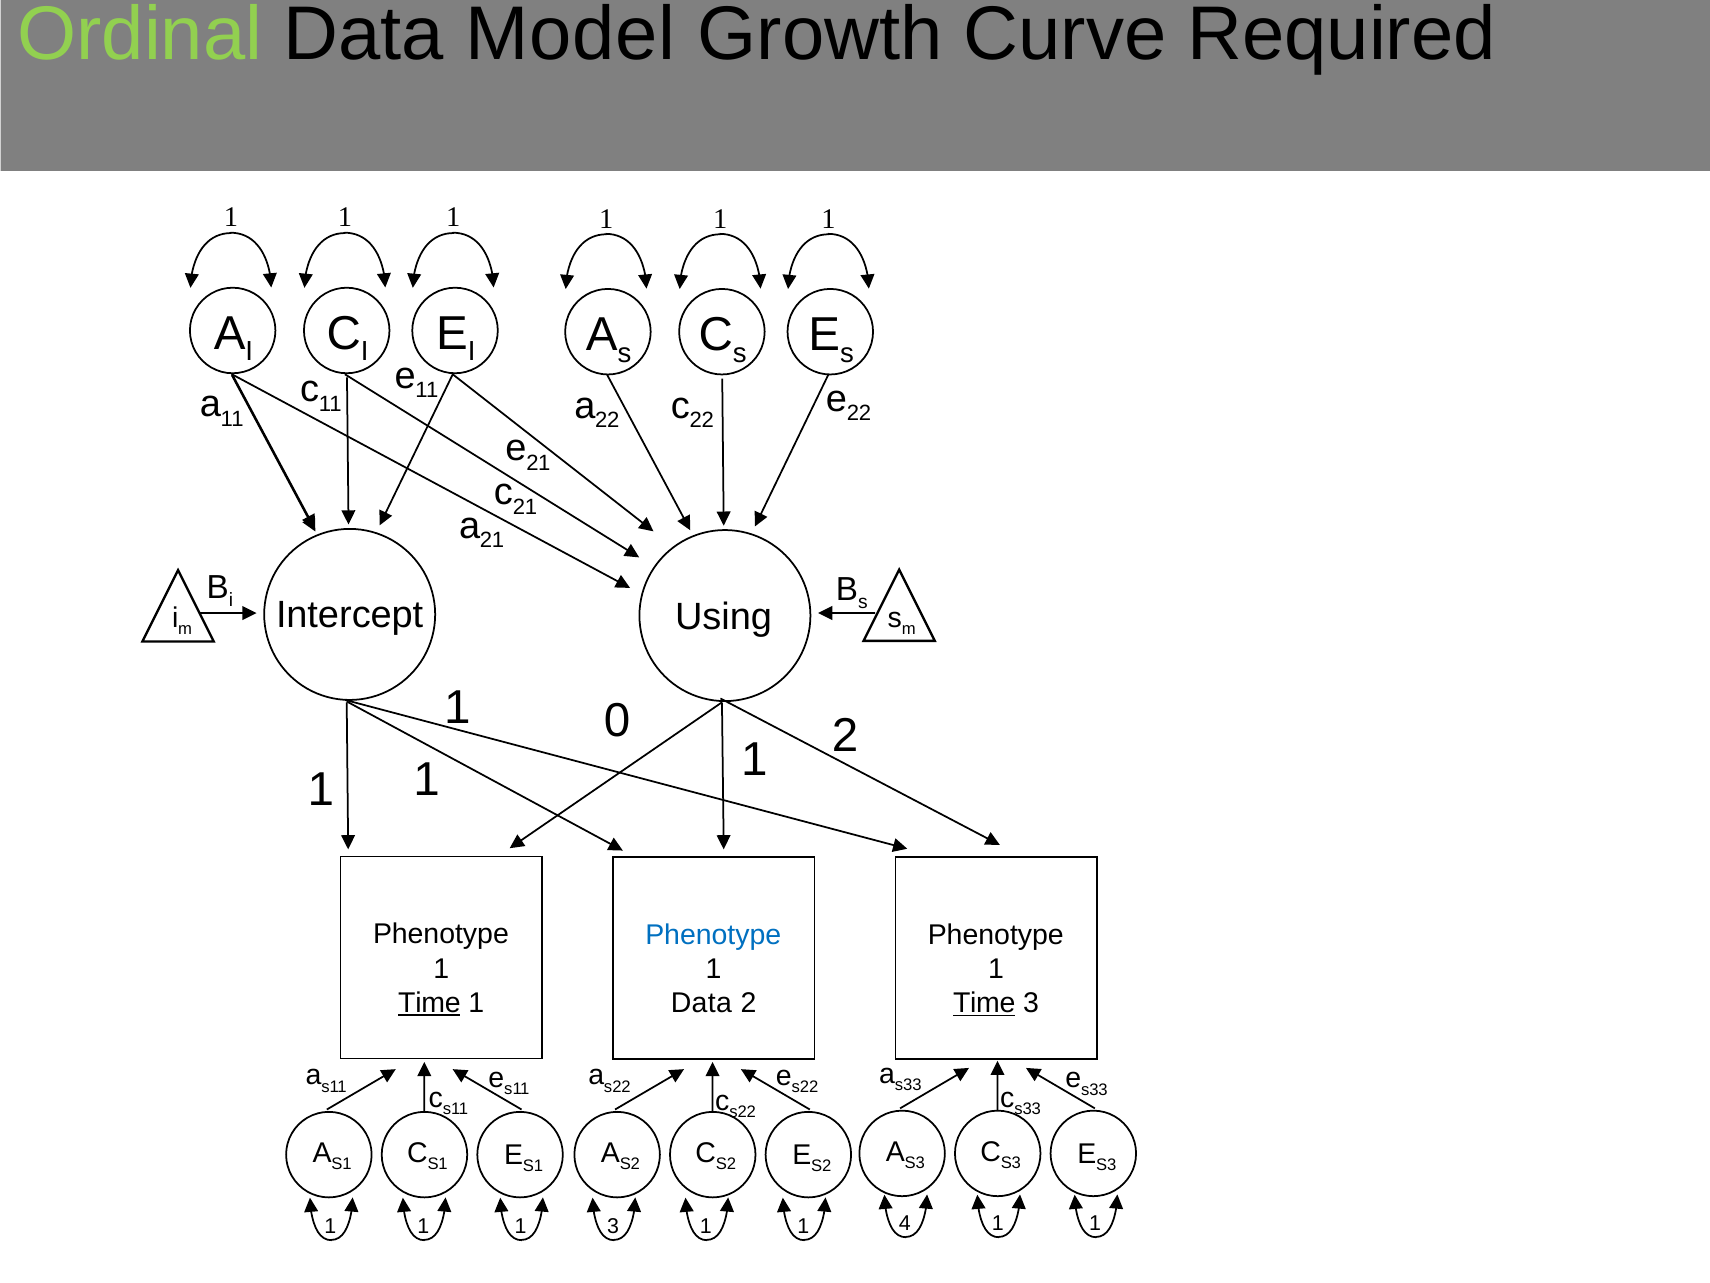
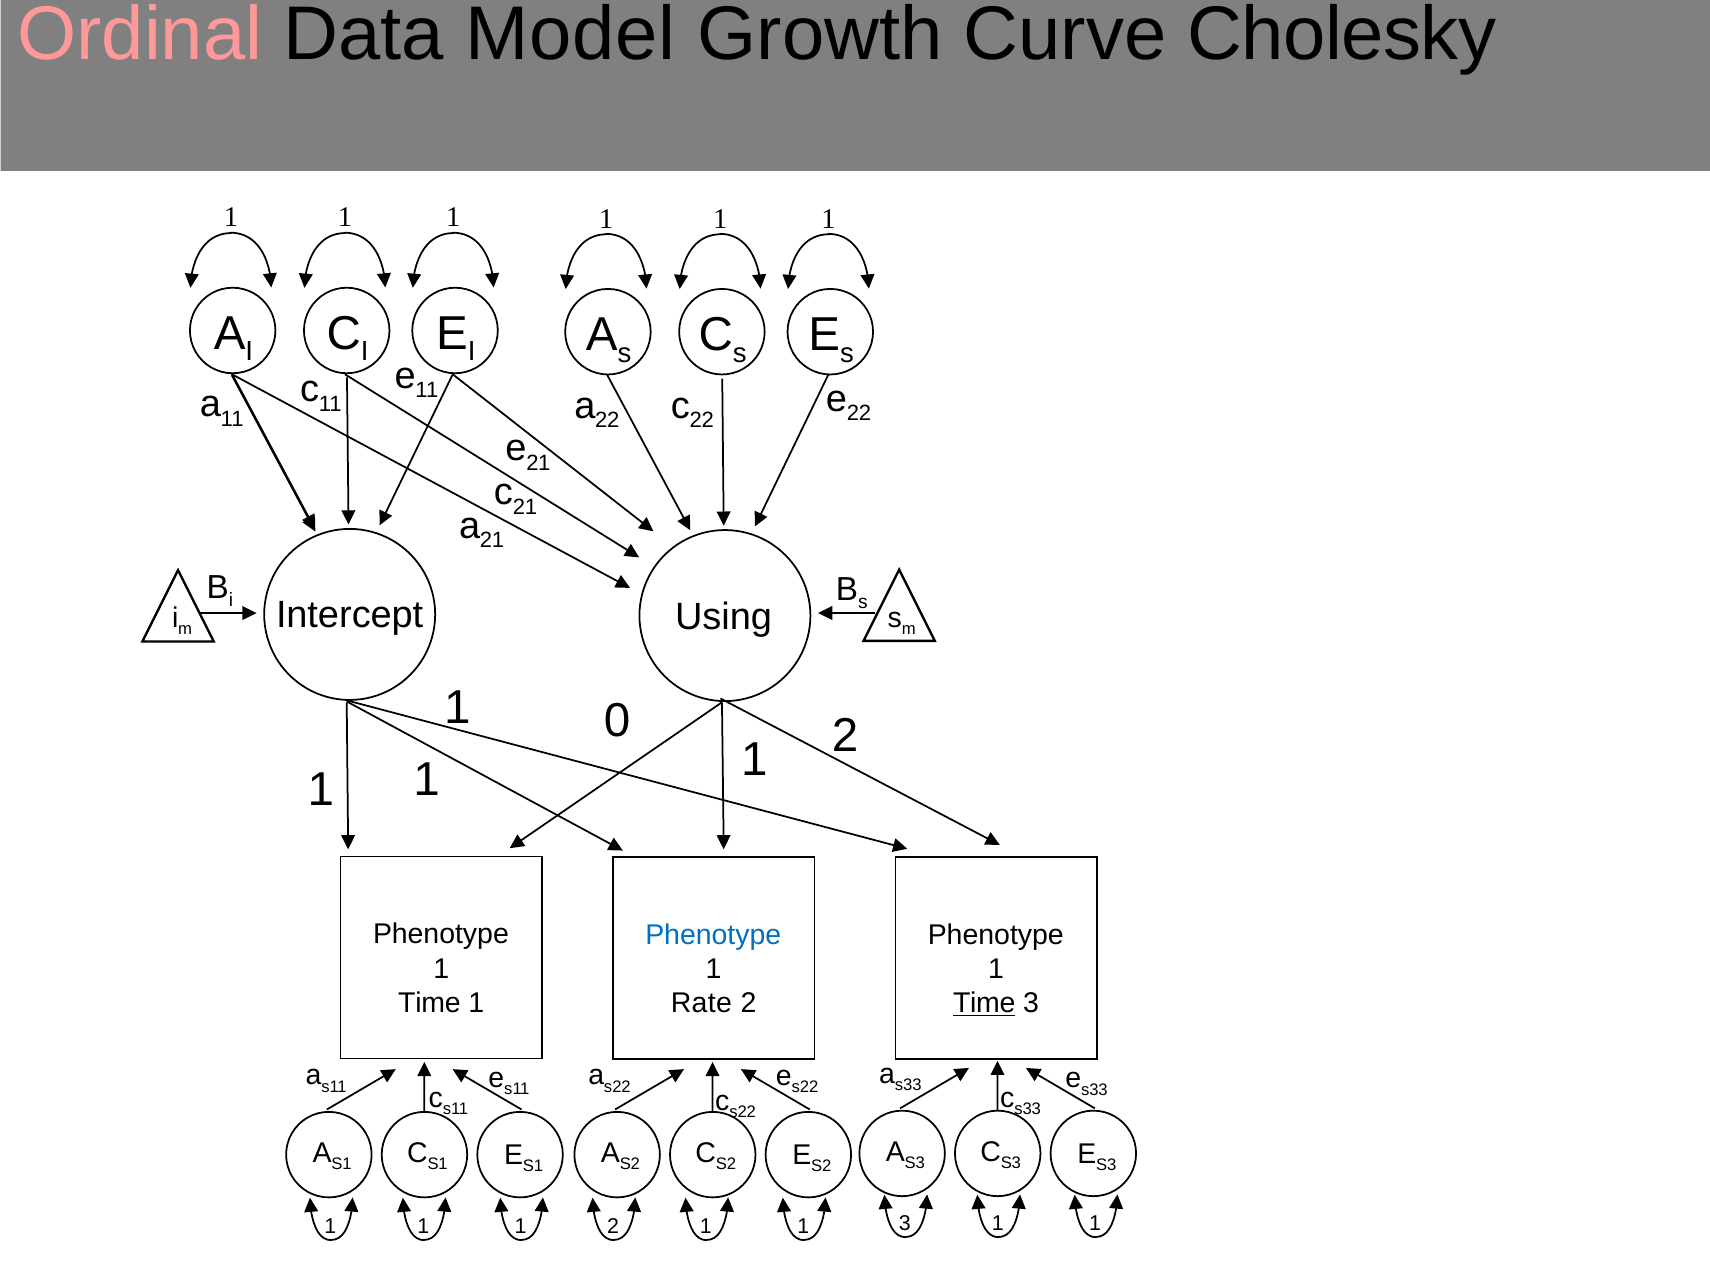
Ordinal colour: light green -> pink (140, 34)
Required: Required -> Cholesky (1342, 34)
Time underline: present -> none (429, 1003)
Data: Data -> Rate (701, 1003)
1 1 1 3: 3 -> 2 (613, 1226)
1 4: 4 -> 3 (905, 1223)
